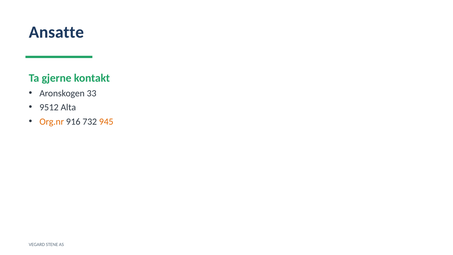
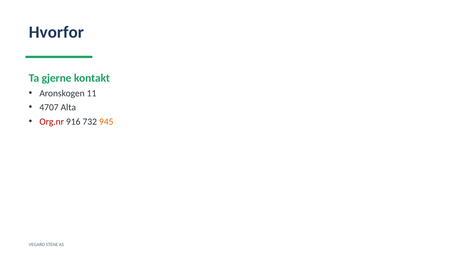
Ansatte: Ansatte -> Hvorfor (56, 32)
33: 33 -> 11 (92, 93)
9512: 9512 -> 4707 (49, 107)
Org.nr colour: orange -> red (52, 121)
